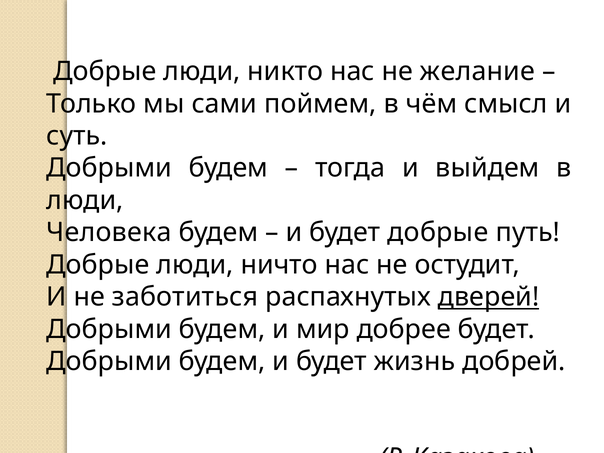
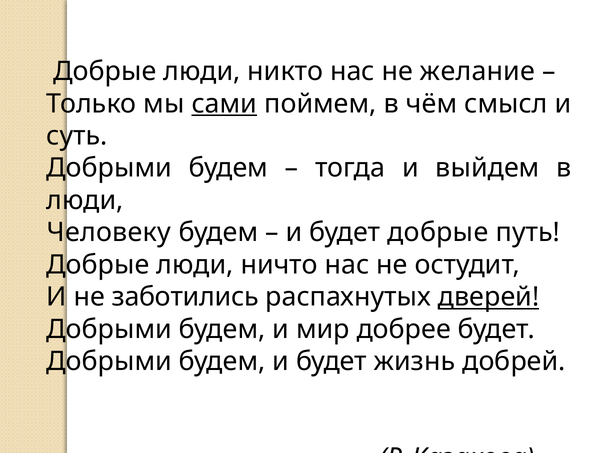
сами underline: none -> present (224, 104)
Человека: Человека -> Человеку (109, 233)
заботиться: заботиться -> заботились (185, 297)
